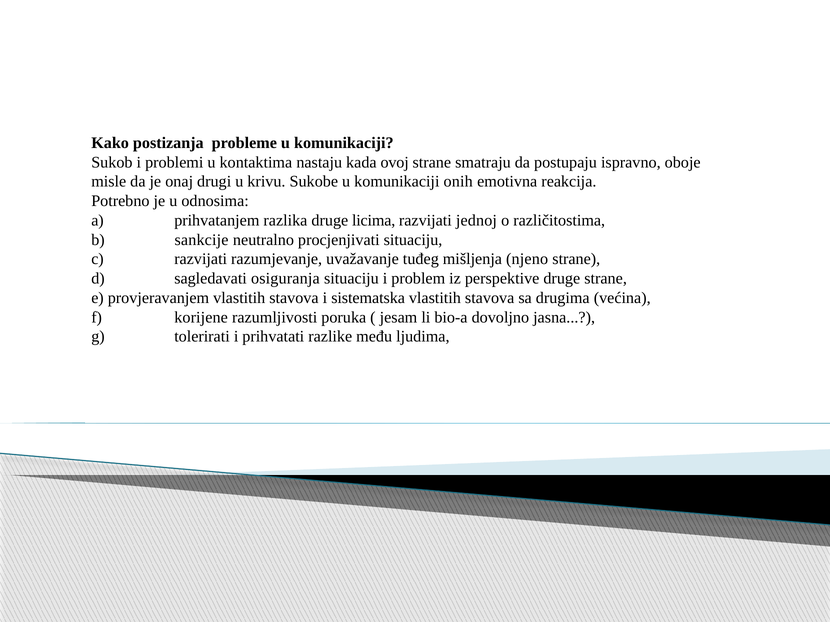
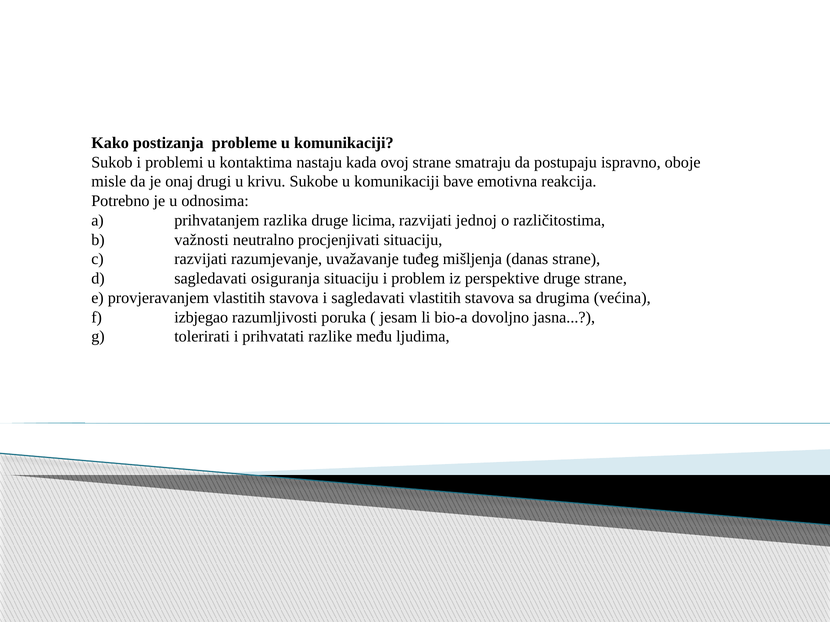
onih: onih -> bave (458, 182)
sankcije: sankcije -> važnosti (202, 240)
njeno: njeno -> danas (527, 259)
i sistematska: sistematska -> sagledavati (368, 298)
korijene: korijene -> izbjegao (201, 317)
